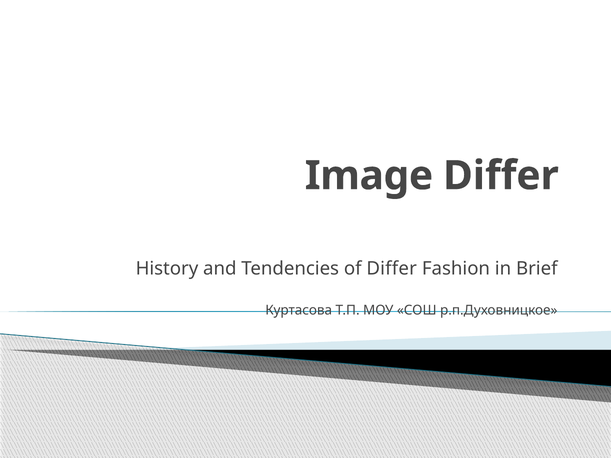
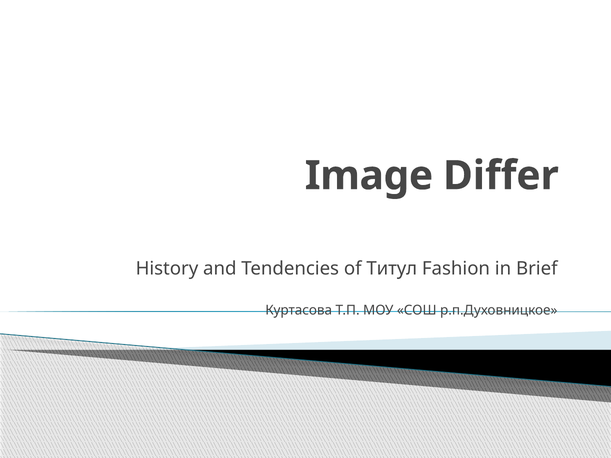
of Differ: Differ -> Титул (392, 269)
